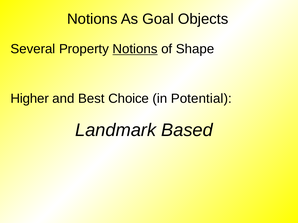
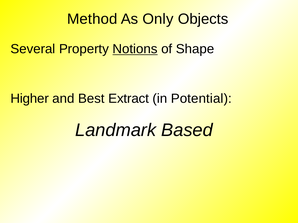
Notions: Notions -> Method (92, 19)
Goal: Goal -> Only (158, 19)
Choice: Choice -> Extract (129, 99)
